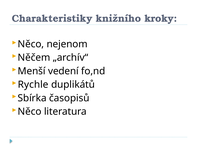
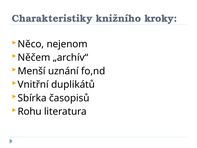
vedení: vedení -> uznání (63, 71)
Rychle: Rychle -> Vnitřní (33, 84)
Něco: Něco -> Rohu (30, 111)
